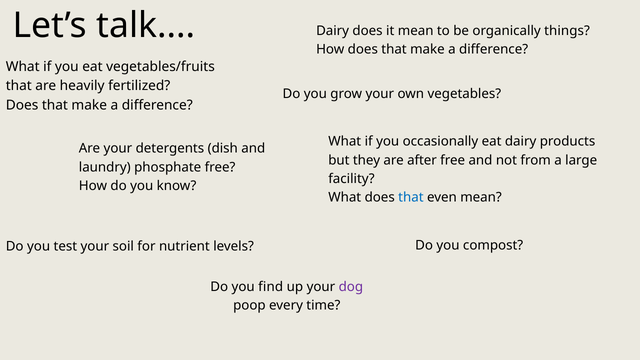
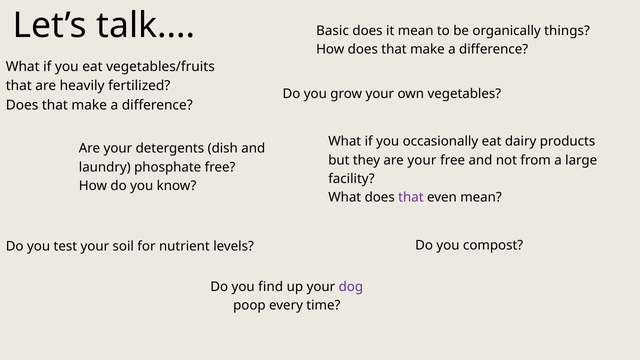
Dairy: Dairy -> Basic (333, 31)
they are after: after -> your (422, 160)
that colour: blue -> purple (411, 198)
